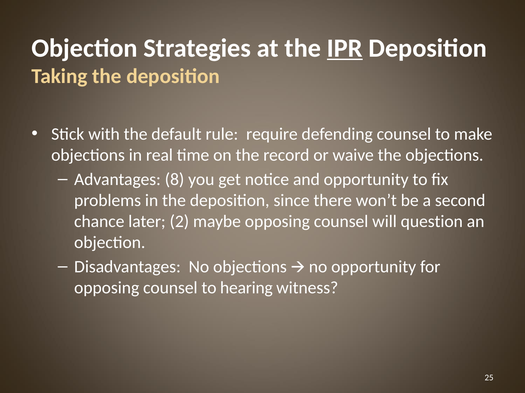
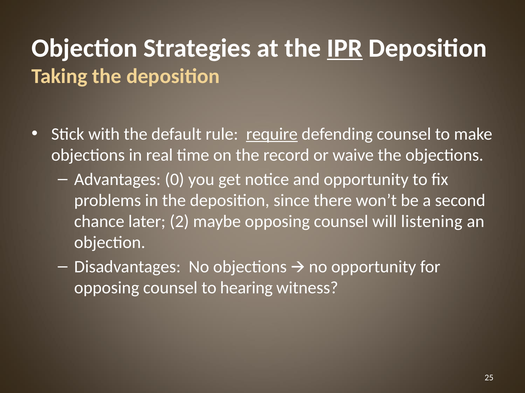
require underline: none -> present (272, 134)
8: 8 -> 0 (175, 180)
question: question -> listening (432, 222)
